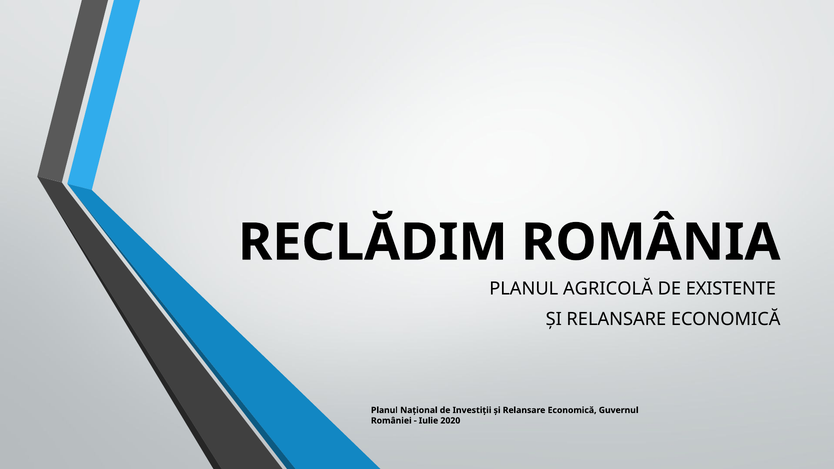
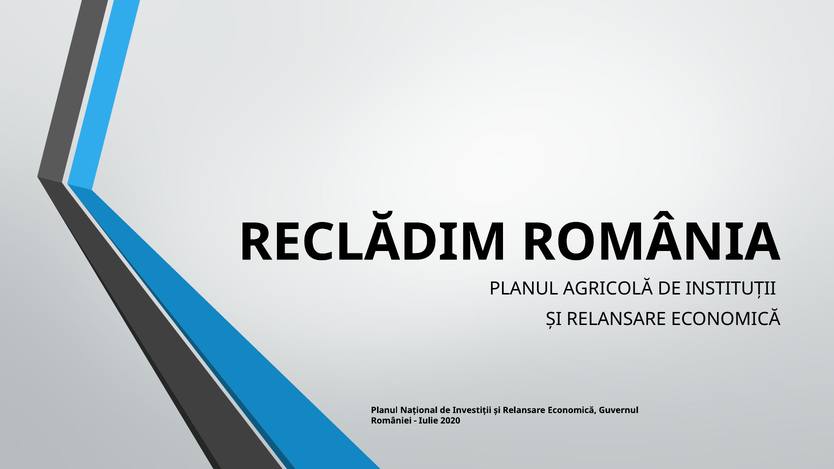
EXISTENTE: EXISTENTE -> INSTITUȚII (731, 289)
